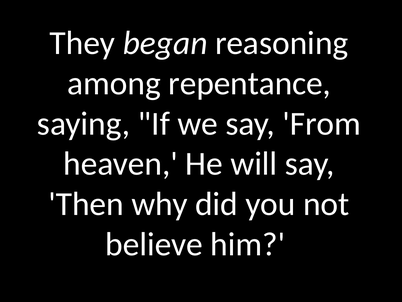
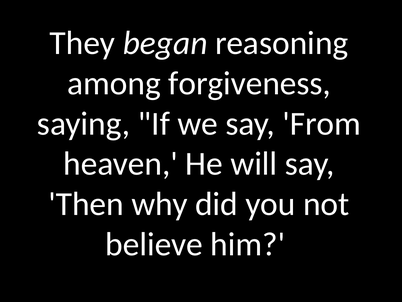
repentance: repentance -> forgiveness (250, 83)
